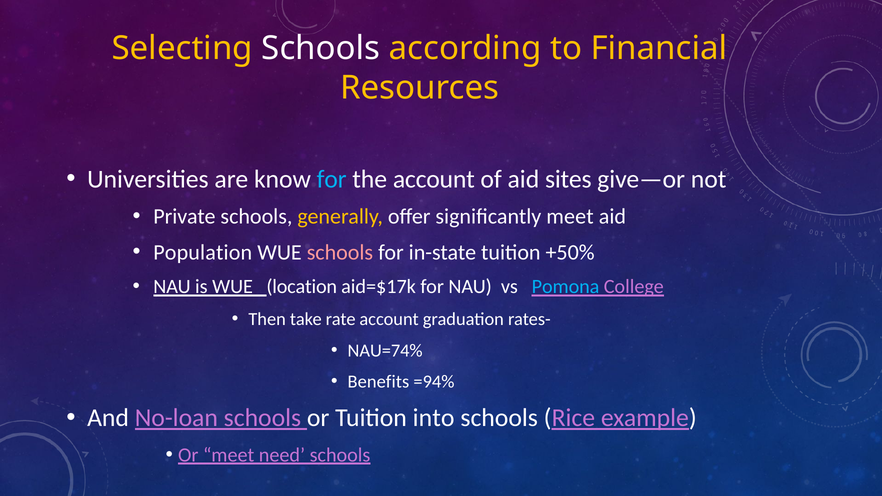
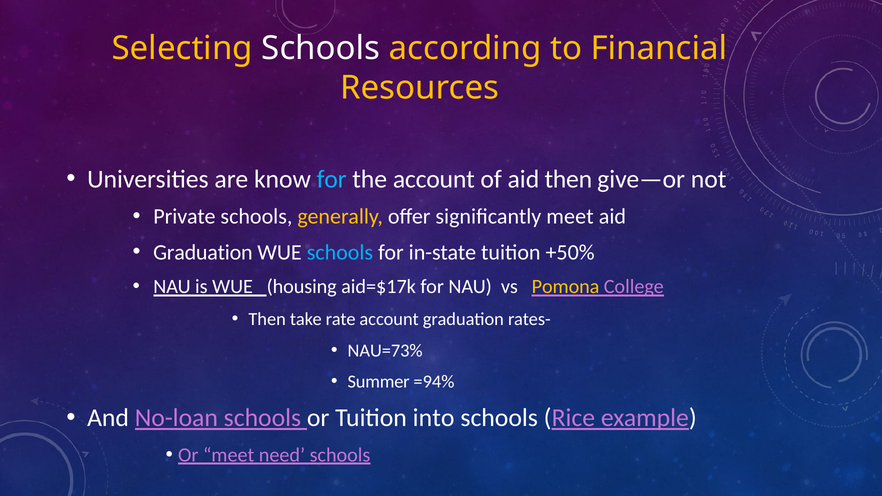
aid sites: sites -> then (568, 179)
Population: Population -> Graduation (203, 252)
schools colour: pink -> light blue (340, 252)
location: location -> housing (302, 287)
Pomona colour: light blue -> yellow (566, 287)
NAU=74%: NAU=74% -> NAU=73% (385, 351)
Benefits: Benefits -> Summer (379, 382)
